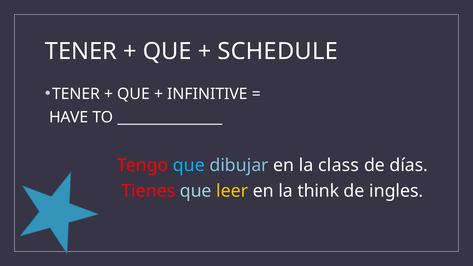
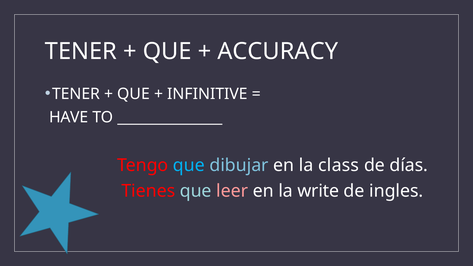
SCHEDULE: SCHEDULE -> ACCURACY (278, 51)
leer colour: yellow -> pink (232, 191)
think: think -> write (318, 191)
